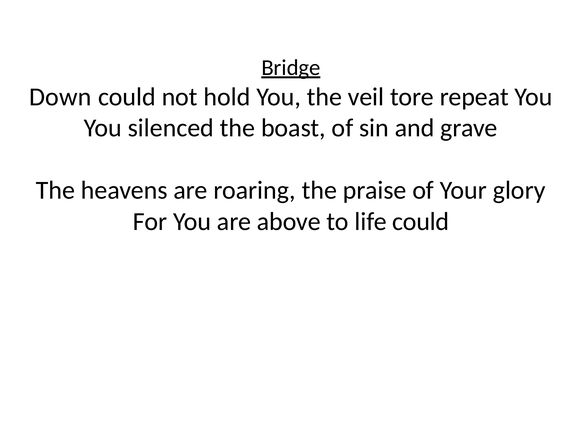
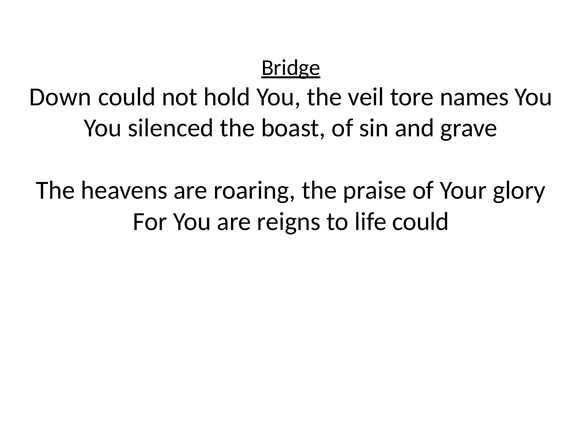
repeat: repeat -> names (474, 97)
above: above -> reigns (289, 222)
